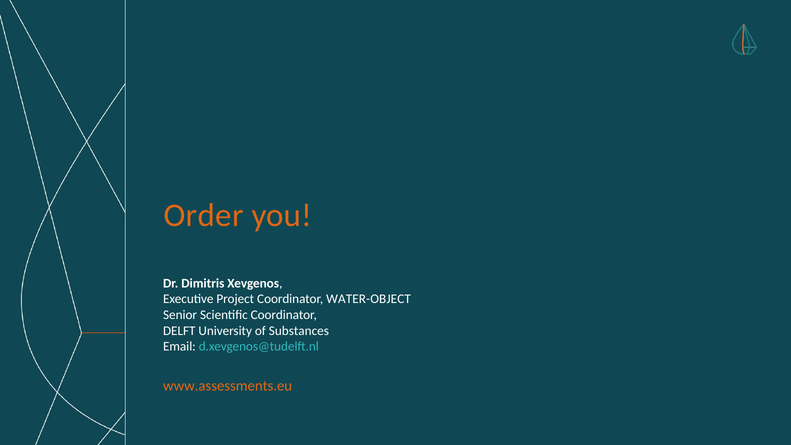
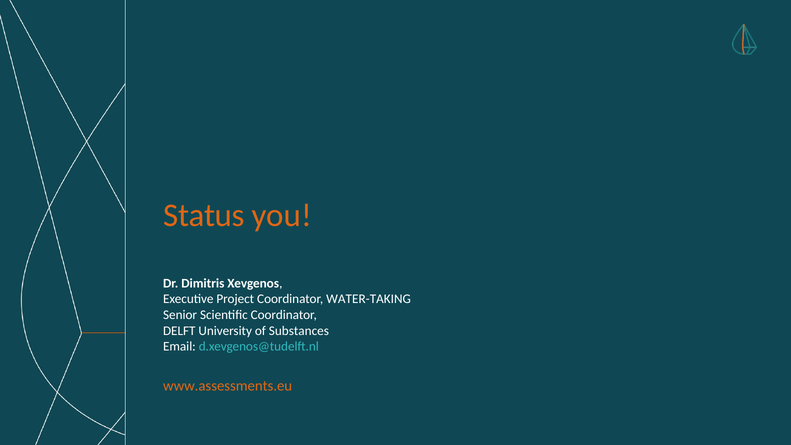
Order: Order -> Status (204, 215)
WATER-OBJECT: WATER-OBJECT -> WATER-TAKING (369, 299)
